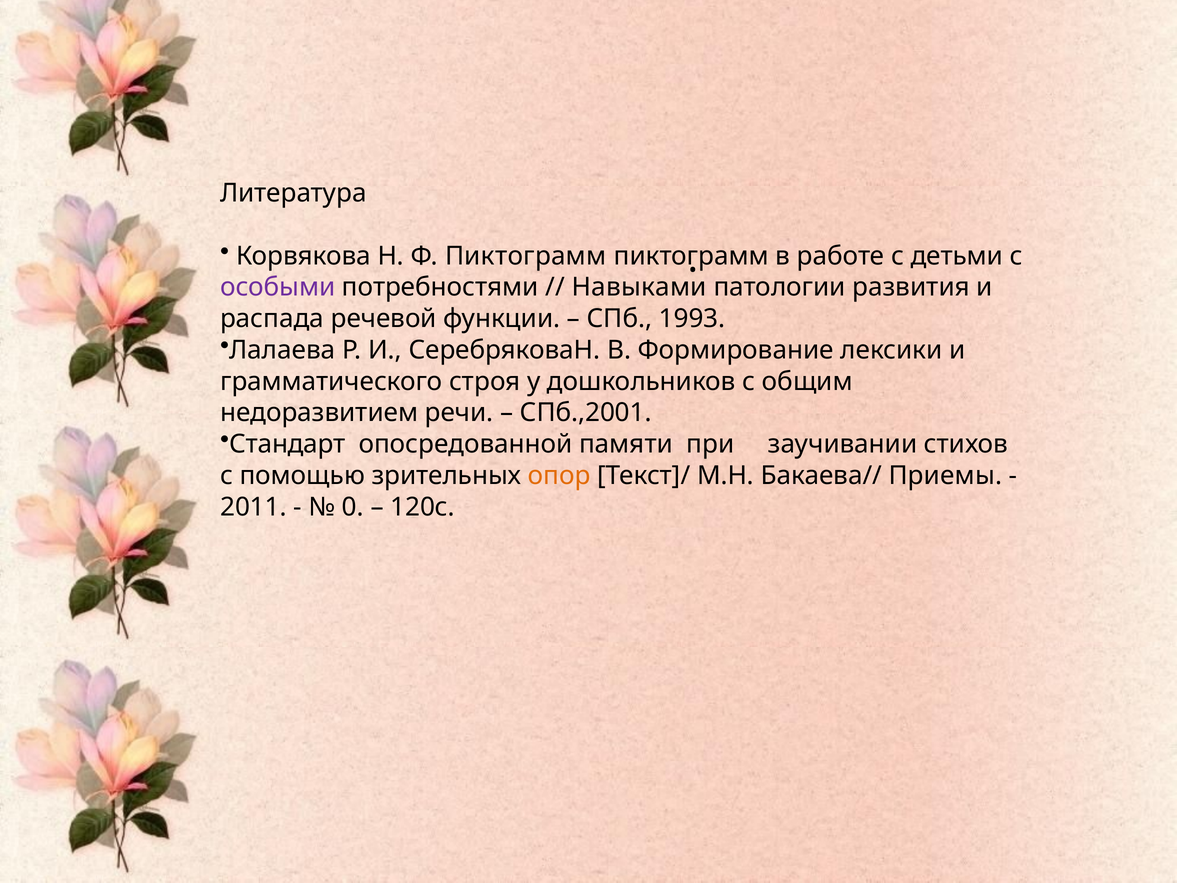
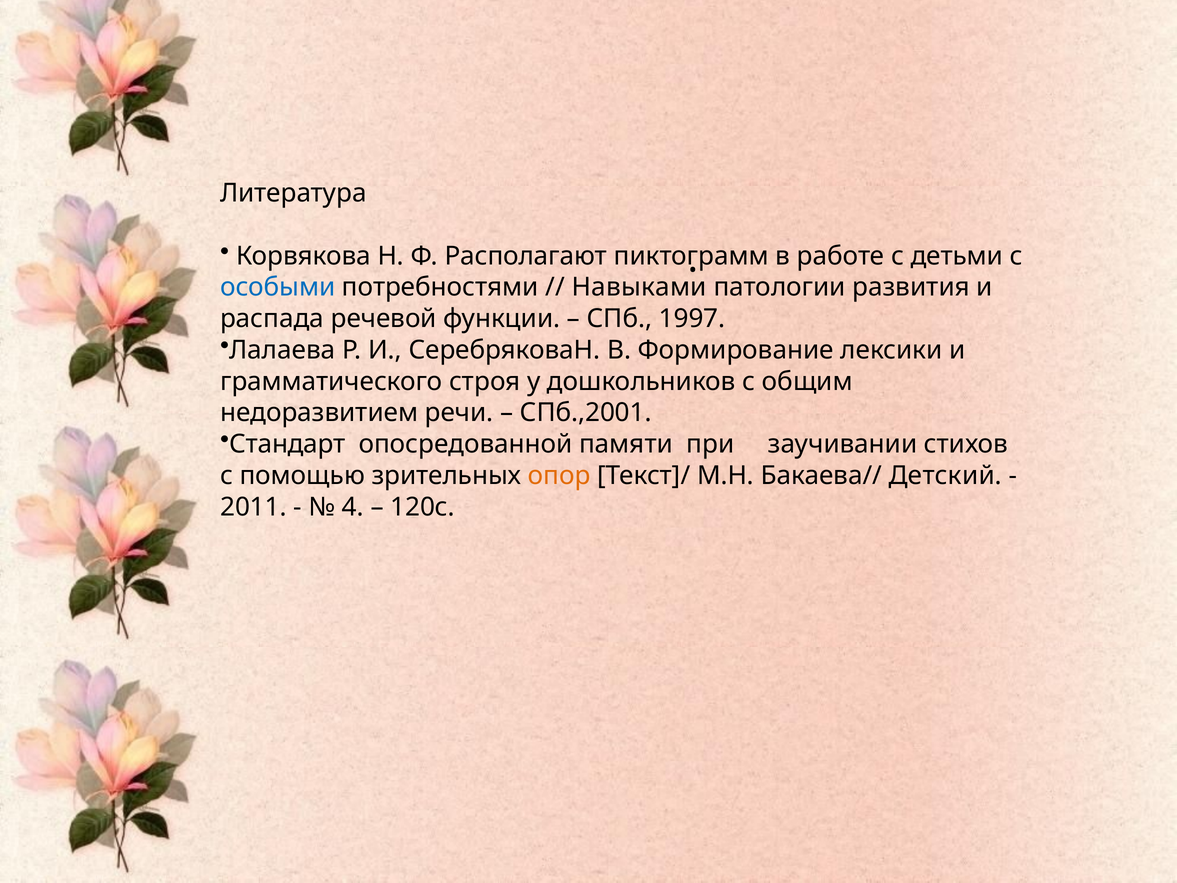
Ф Пиктограмм: Пиктограмм -> Располагают (526, 256)
особыми colour: purple -> blue (278, 287)
1993: 1993 -> 1997 (692, 319)
Приемы: Приемы -> Детский (945, 475)
0: 0 -> 4 (353, 507)
